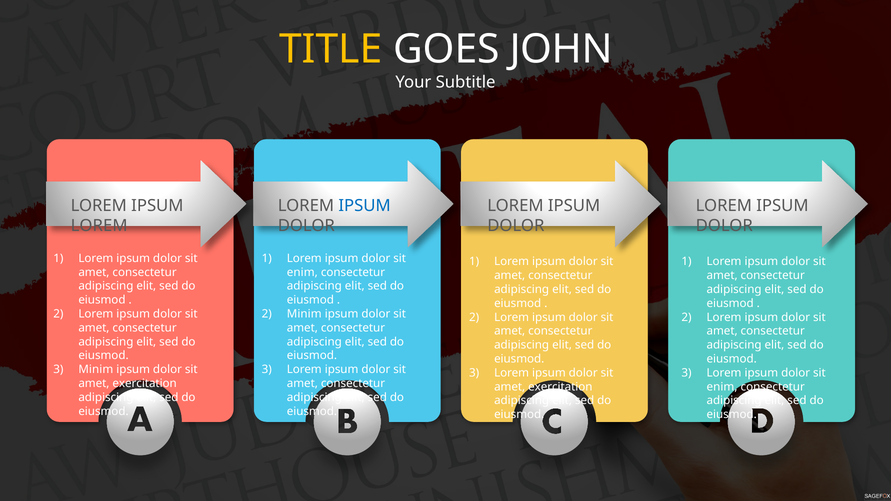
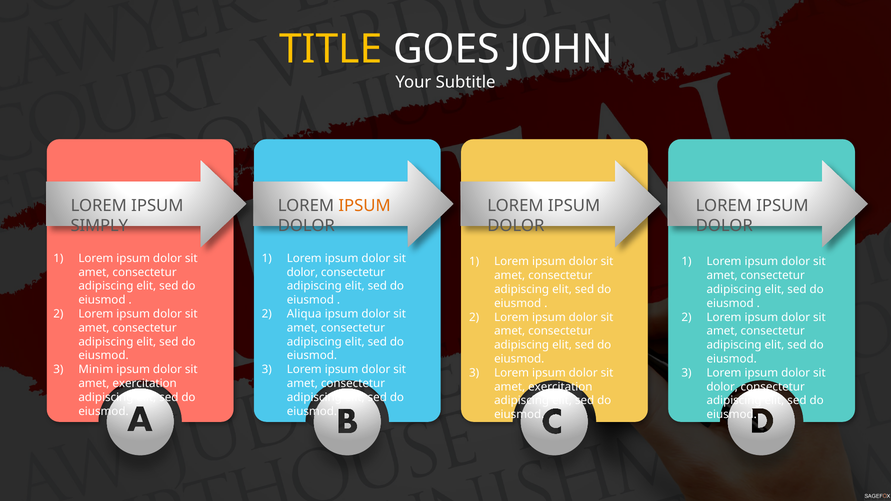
IPSUM colour: blue -> orange (365, 206)
LOREM: LOREM -> SIMPLY (99, 226)
enim: enim -> dolor (302, 272)
Minim: Minim -> Aliqua (304, 314)
enim: enim -> dolor (722, 387)
